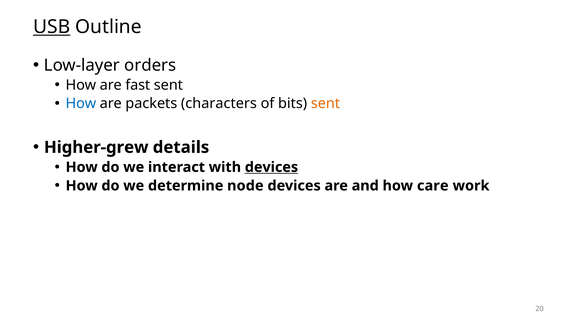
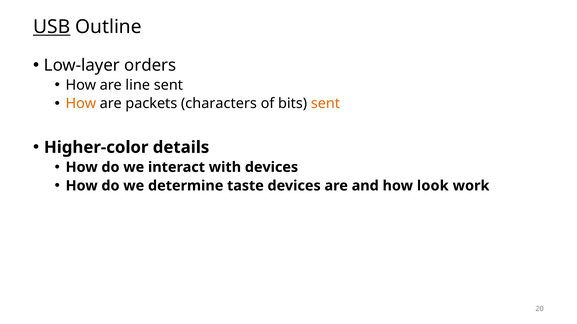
fast: fast -> line (138, 85)
How colour: blue -> orange (81, 104)
Higher-grew: Higher-grew -> Higher-color (96, 148)
devices underline: present -> none (271, 167)
node: node -> taste (245, 186)
care: care -> look (433, 186)
